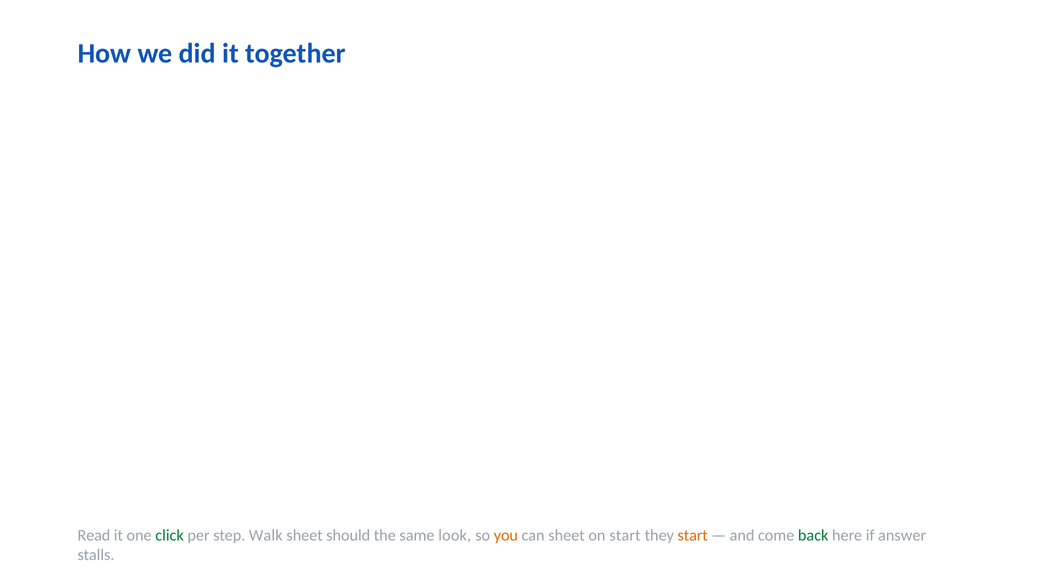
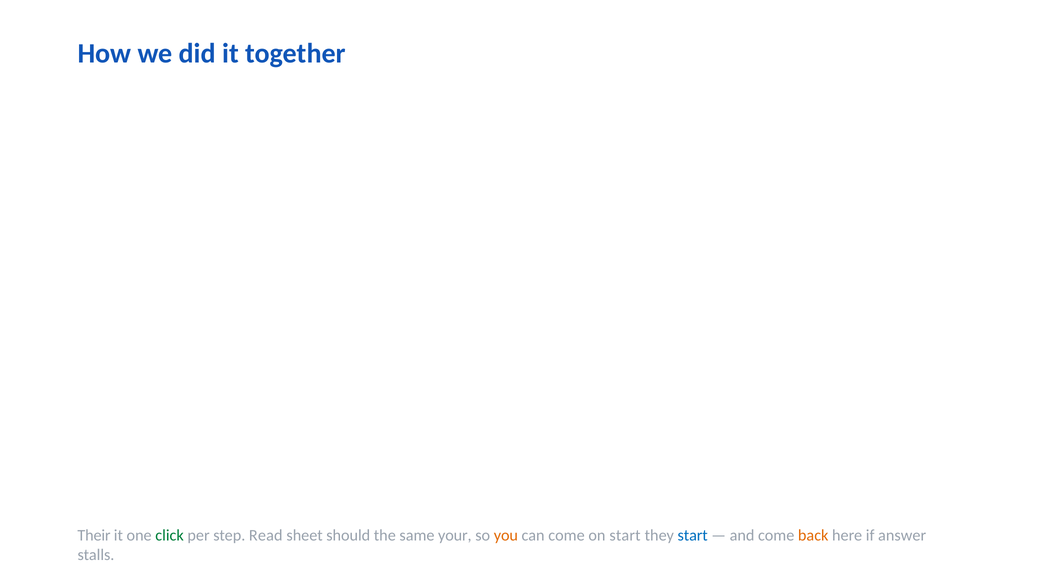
Read: Read -> Their (94, 536)
Walk: Walk -> Read (266, 536)
look: look -> your (455, 536)
can sheet: sheet -> come (567, 536)
start colour: orange -> blue (693, 536)
back colour: green -> orange (813, 536)
